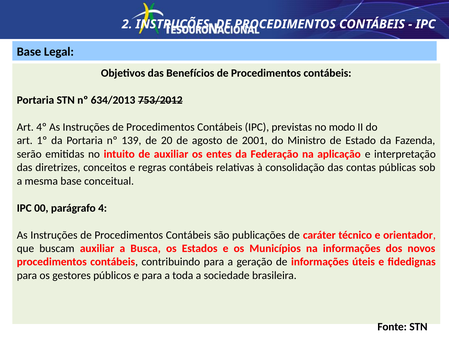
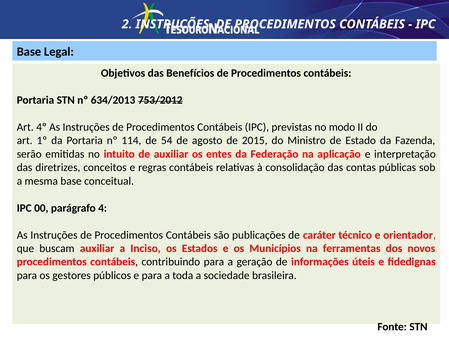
139: 139 -> 114 (131, 141)
20: 20 -> 54 (167, 141)
2001: 2001 -> 2015 (255, 141)
Busca: Busca -> Inciso (146, 248)
na informações: informações -> ferramentas (352, 248)
